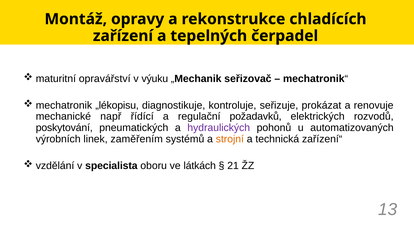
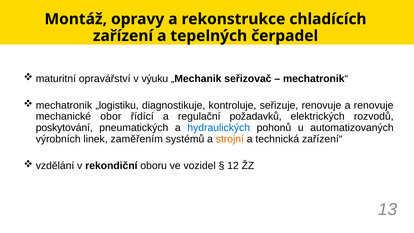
„lékopisu: „lékopisu -> „logistiku (117, 105)
seřizuje prokázat: prokázat -> renovuje (321, 105)
např: např -> obor (111, 117)
hydraulických colour: purple -> blue (219, 128)
specialista: specialista -> rekondiční (111, 165)
látkách: látkách -> vozidel (200, 165)
21: 21 -> 12 (233, 165)
